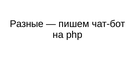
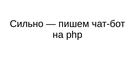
Разные: Разные -> Сильно (27, 24)
